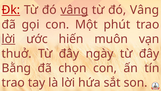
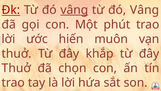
lời underline: present -> none (8, 39)
ngày: ngày -> khắp (100, 53)
Bằng: Bằng -> Thuở (16, 68)
